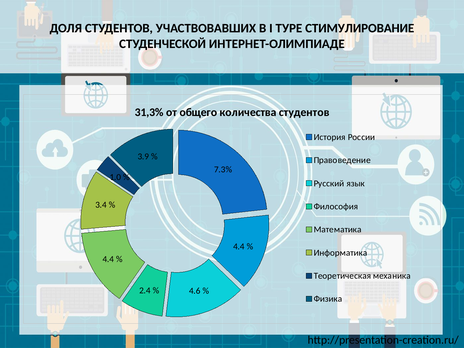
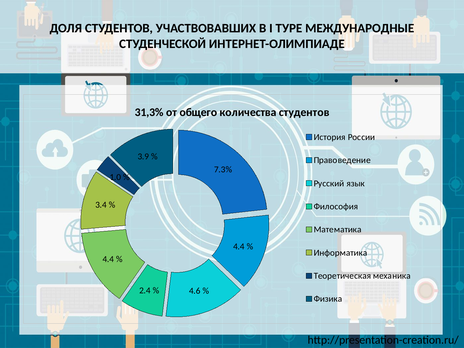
СТИМУЛИРОВАНИЕ: СТИМУЛИРОВАНИЕ -> МЕЖДУНАРОДНЫЕ (360, 28)
